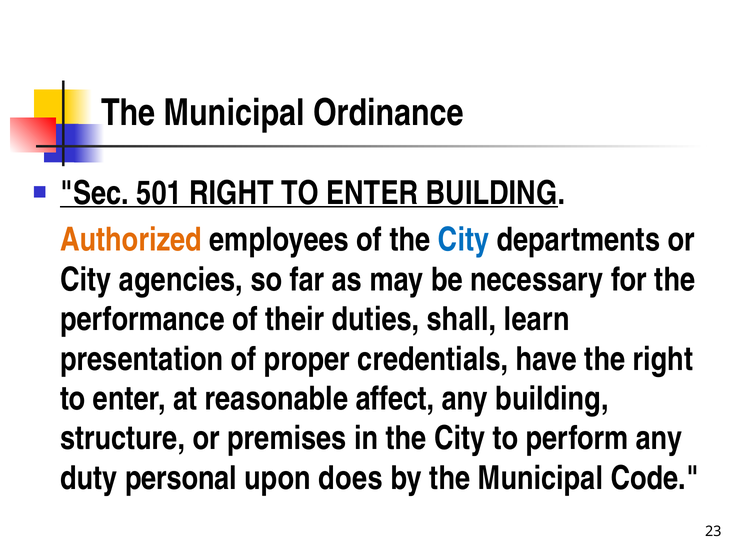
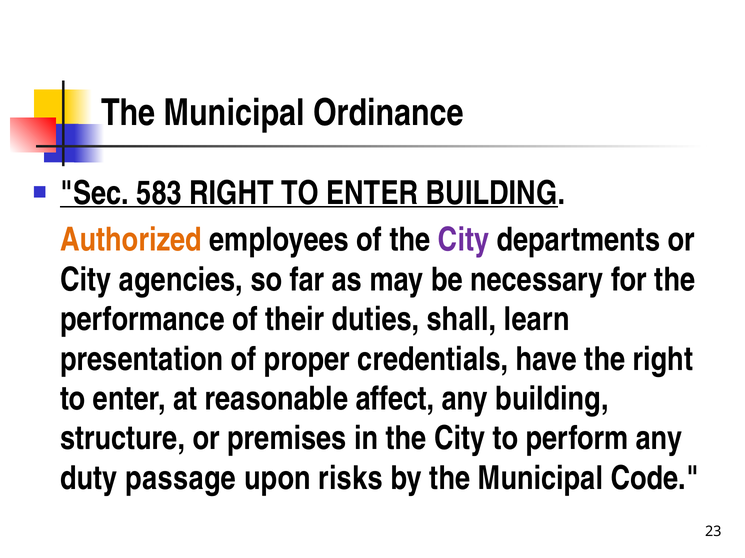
501: 501 -> 583 (159, 194)
City colour: blue -> purple (464, 240)
personal: personal -> passage (181, 479)
does: does -> risks (351, 479)
